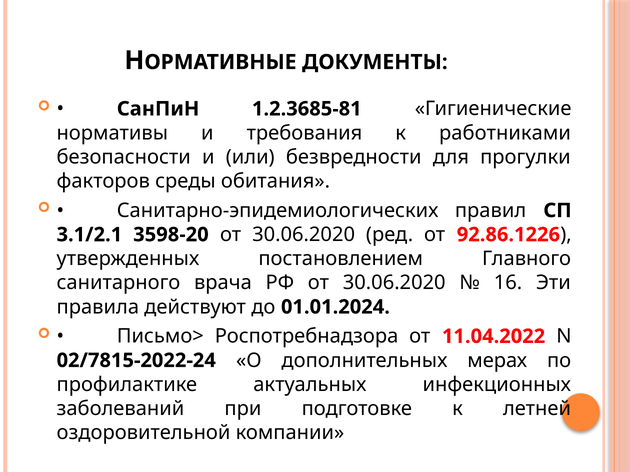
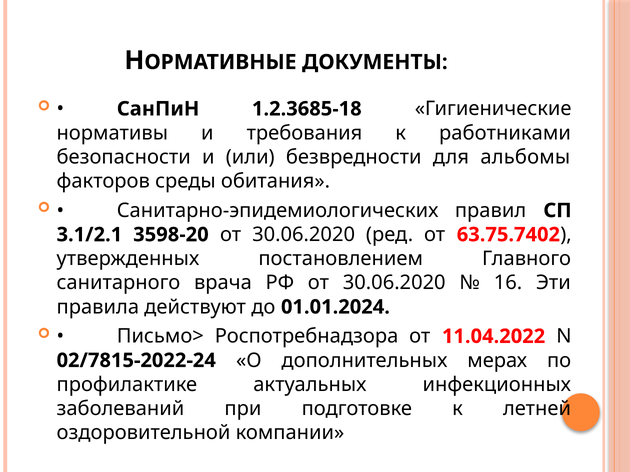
1.2.3685-81: 1.2.3685-81 -> 1.2.3685-18 (307, 109)
прогулки: прогулки -> альбомы (525, 157)
92.86.1226: 92.86.1226 -> 63.75.7402 (508, 235)
